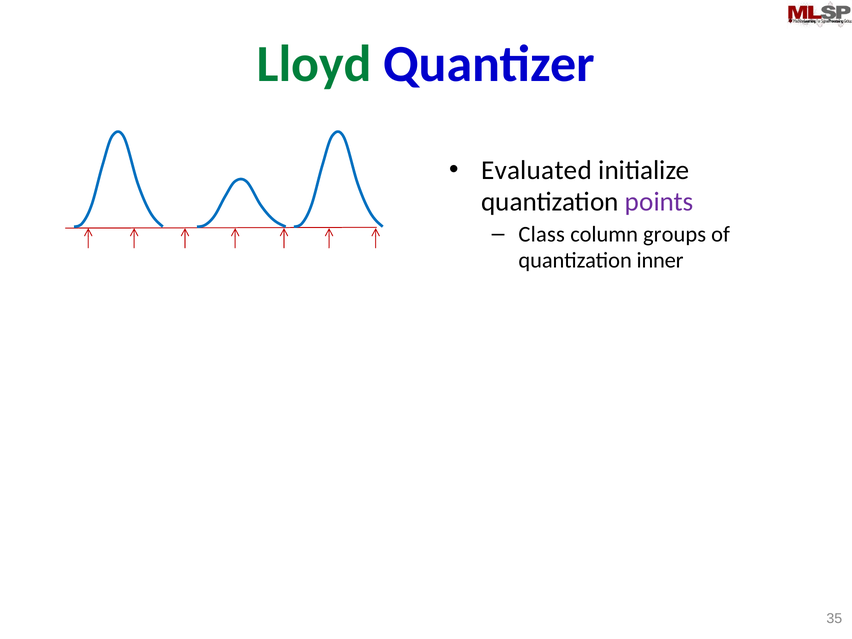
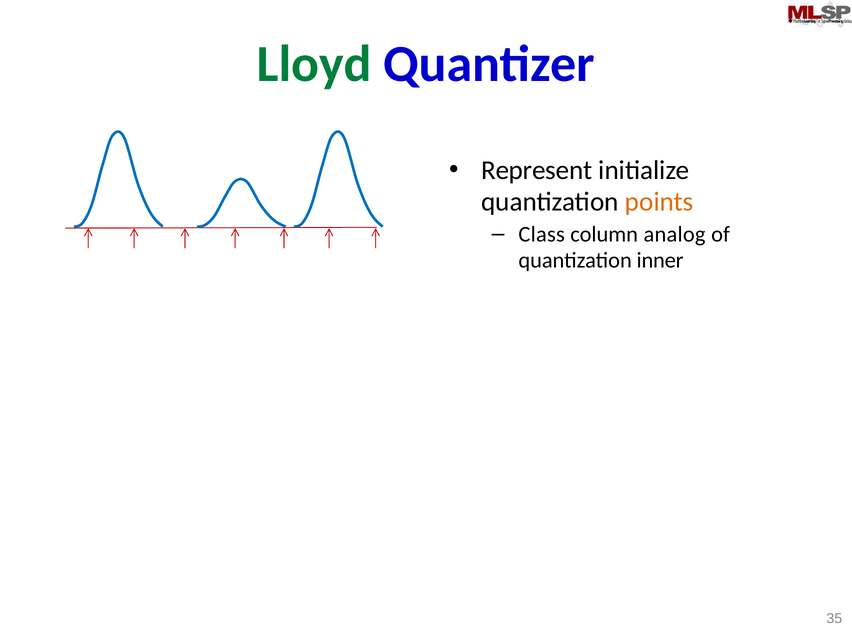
Evaluated: Evaluated -> Represent (537, 170)
points colour: purple -> orange (659, 202)
groups: groups -> analog (675, 234)
